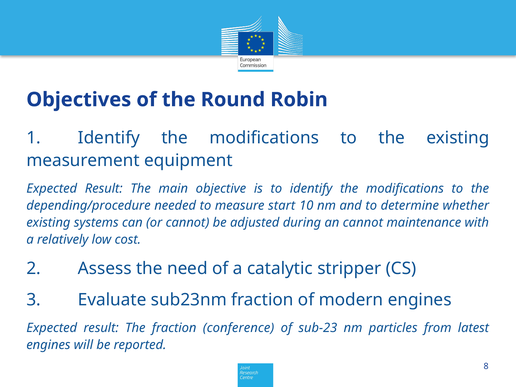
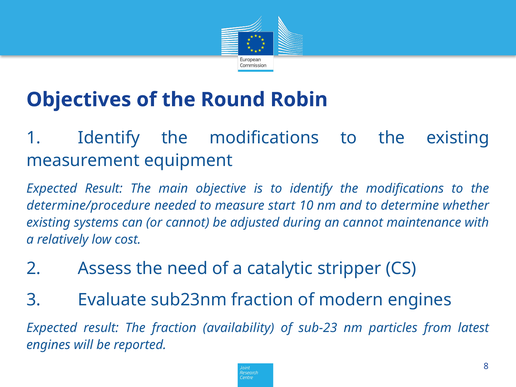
depending/procedure: depending/procedure -> determine/procedure (88, 206)
conference: conference -> availability (239, 328)
